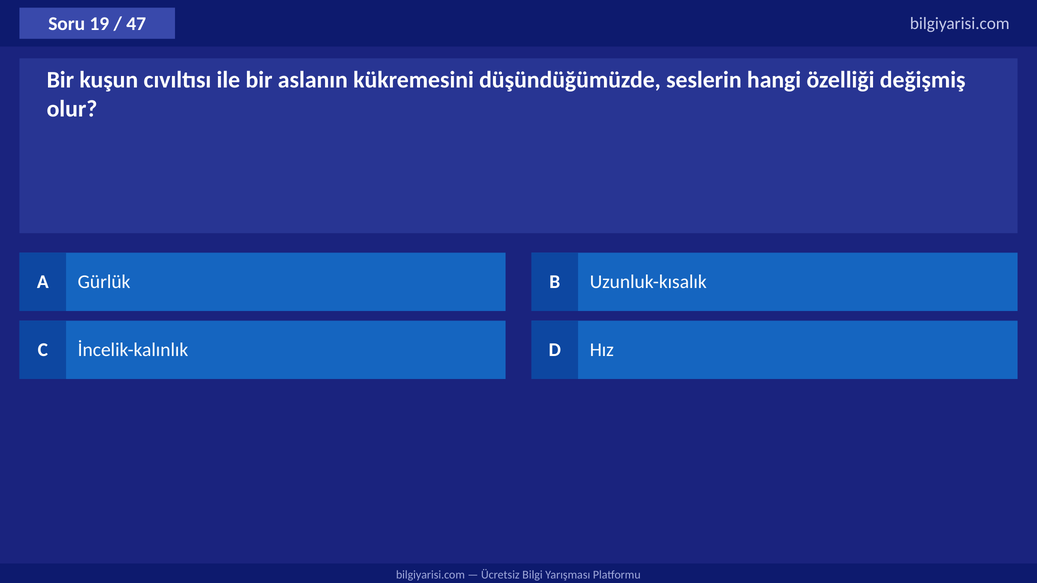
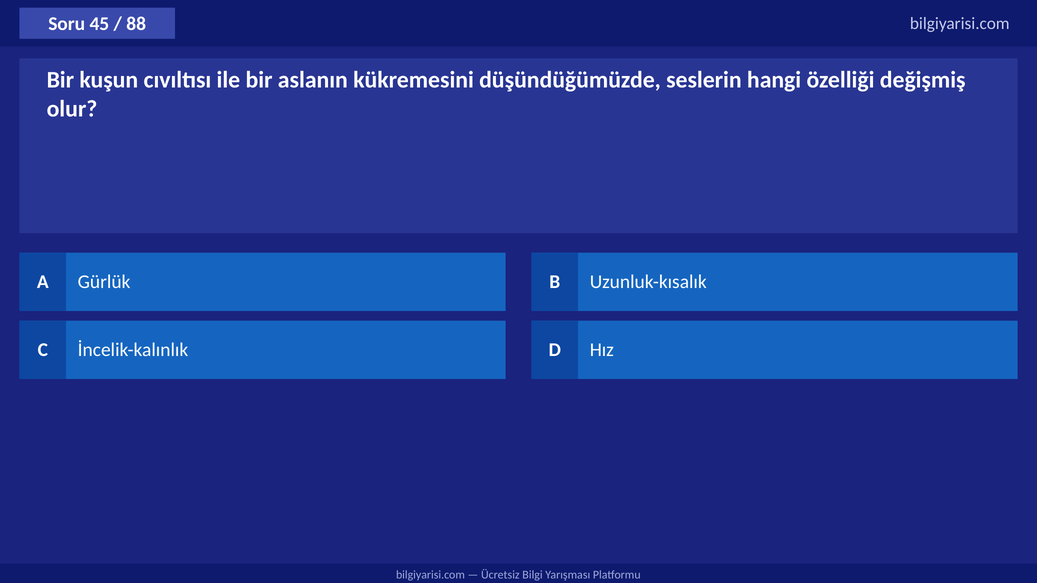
19: 19 -> 45 (99, 24)
47: 47 -> 88 (136, 24)
